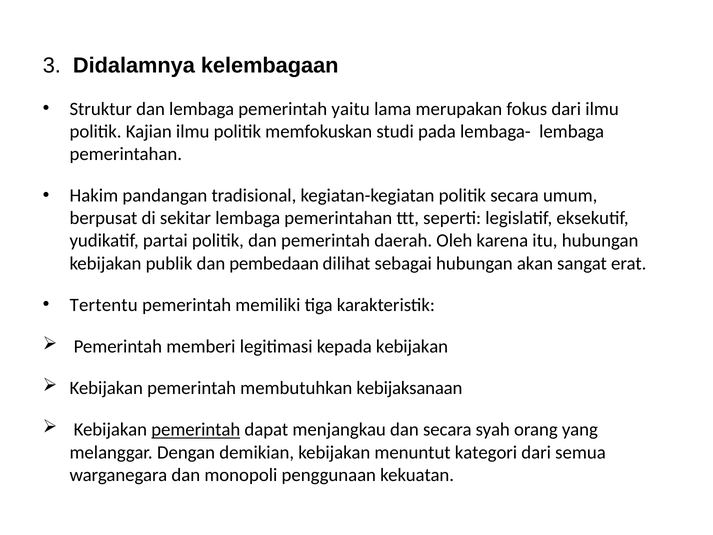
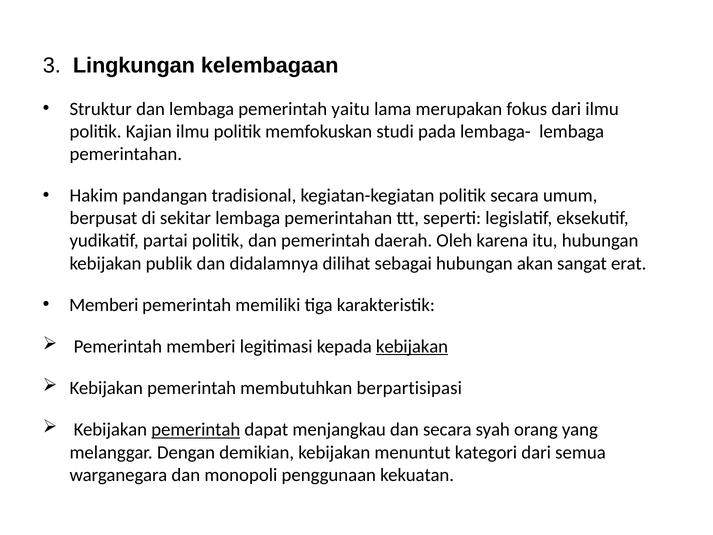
Didalamnya: Didalamnya -> Lingkungan (134, 66)
pembedaan: pembedaan -> didalamnya (274, 263)
Tertentu: Tertentu -> Memberi (104, 305)
kebijakan underline: none -> present (412, 346)
kebijaksanaan: kebijaksanaan -> berpartisipasi (409, 388)
